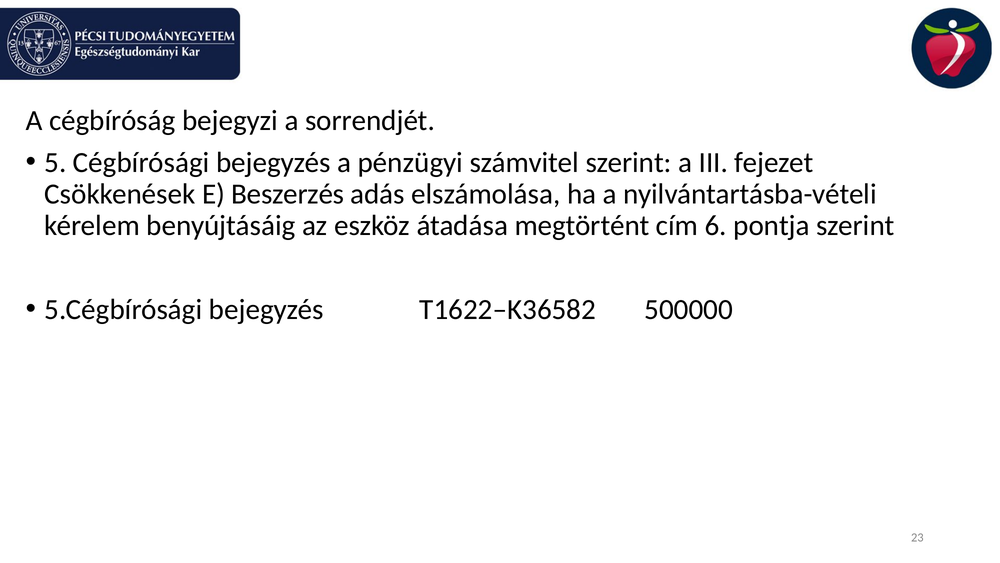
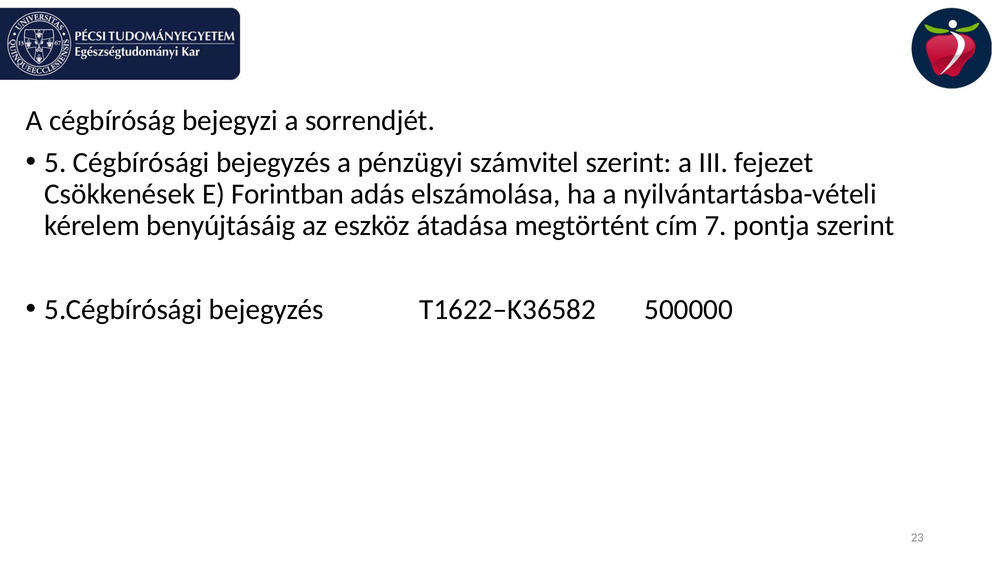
Beszerzés: Beszerzés -> Forintban (288, 194)
6: 6 -> 7 (716, 225)
